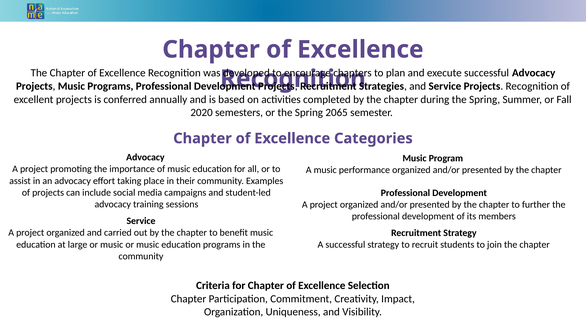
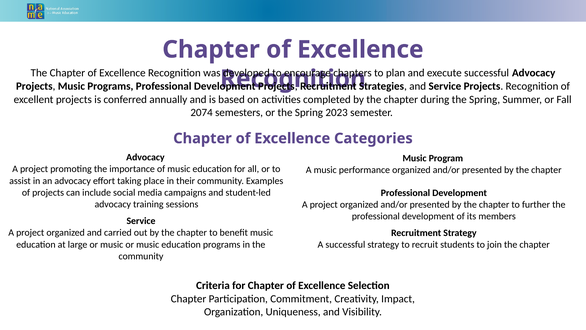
2020: 2020 -> 2074 (202, 112)
2065: 2065 -> 2023 (337, 112)
